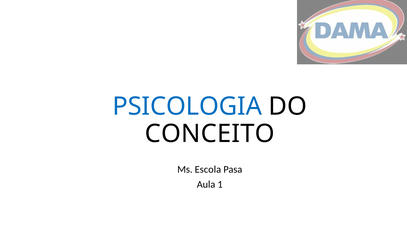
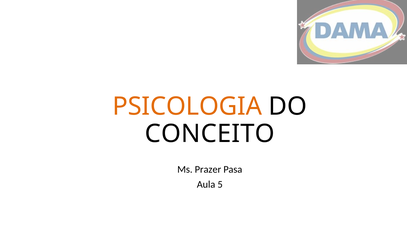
PSICOLOGIA colour: blue -> orange (187, 106)
Escola: Escola -> Prazer (208, 169)
1: 1 -> 5 (220, 185)
